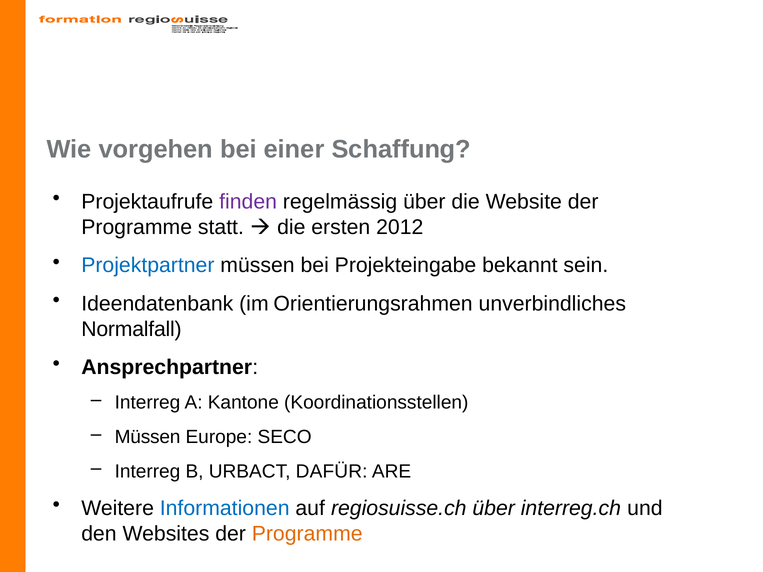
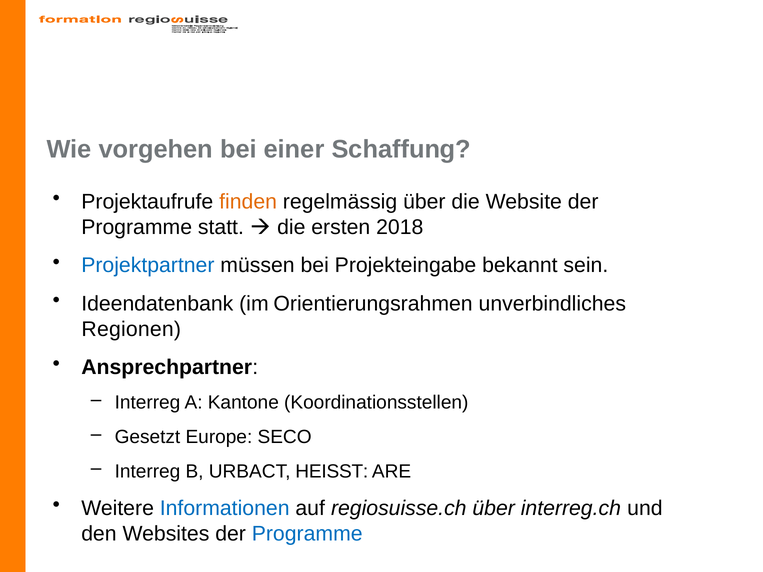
finden colour: purple -> orange (248, 202)
2012: 2012 -> 2018 (400, 227)
Normalfall: Normalfall -> Regionen (131, 329)
Müssen: Müssen -> Gesetzt (147, 437)
DAFÜR: DAFÜR -> HEISST (332, 471)
Programme colour: orange -> blue (307, 534)
